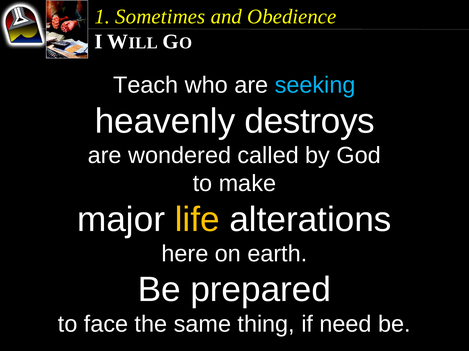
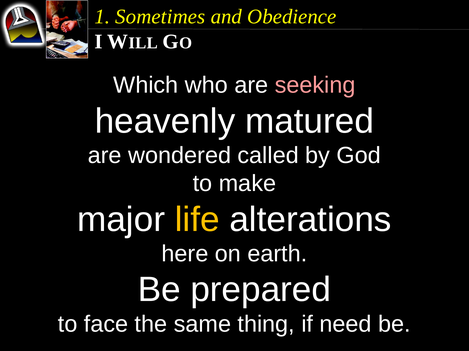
Teach: Teach -> Which (146, 85)
seeking colour: light blue -> pink (315, 85)
destroys: destroys -> matured (310, 121)
